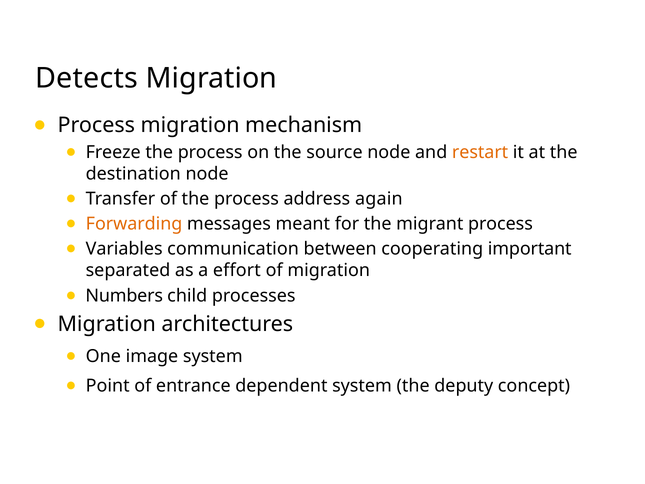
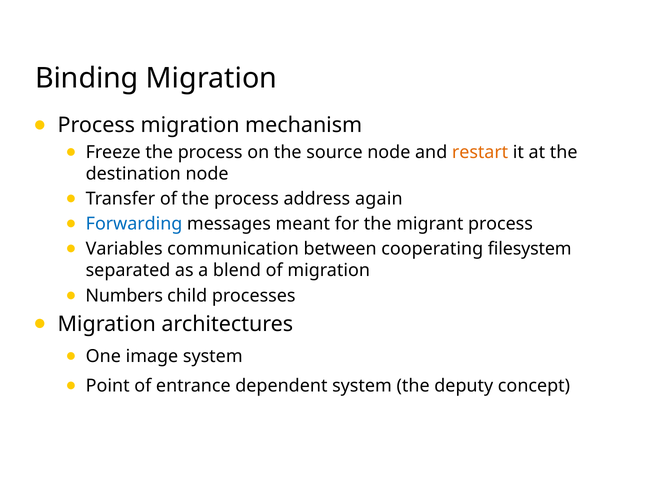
Detects: Detects -> Binding (87, 78)
Forwarding colour: orange -> blue (134, 224)
important: important -> filesystem (530, 249)
effort: effort -> blend (237, 270)
